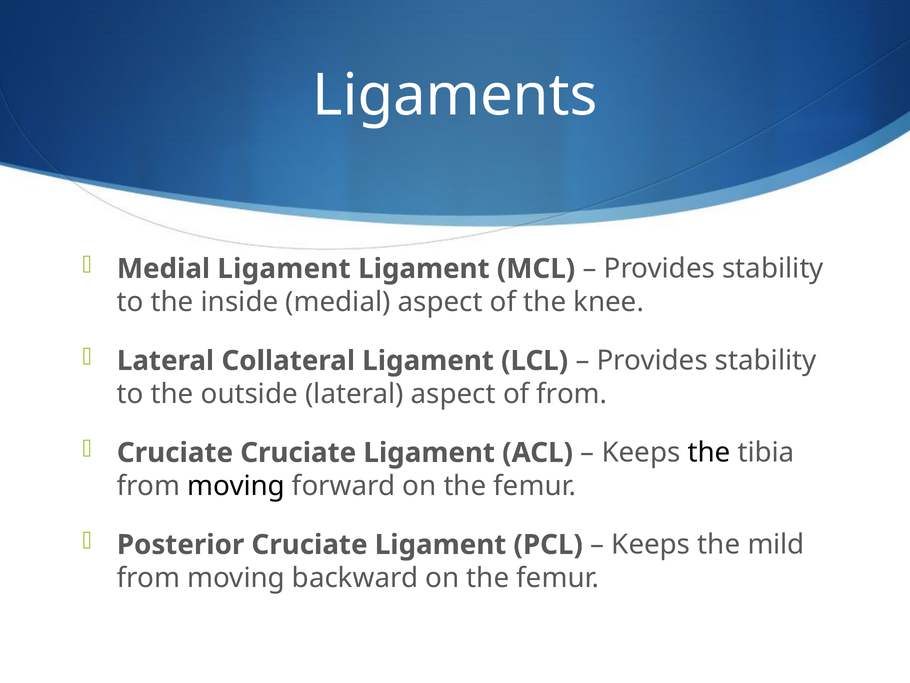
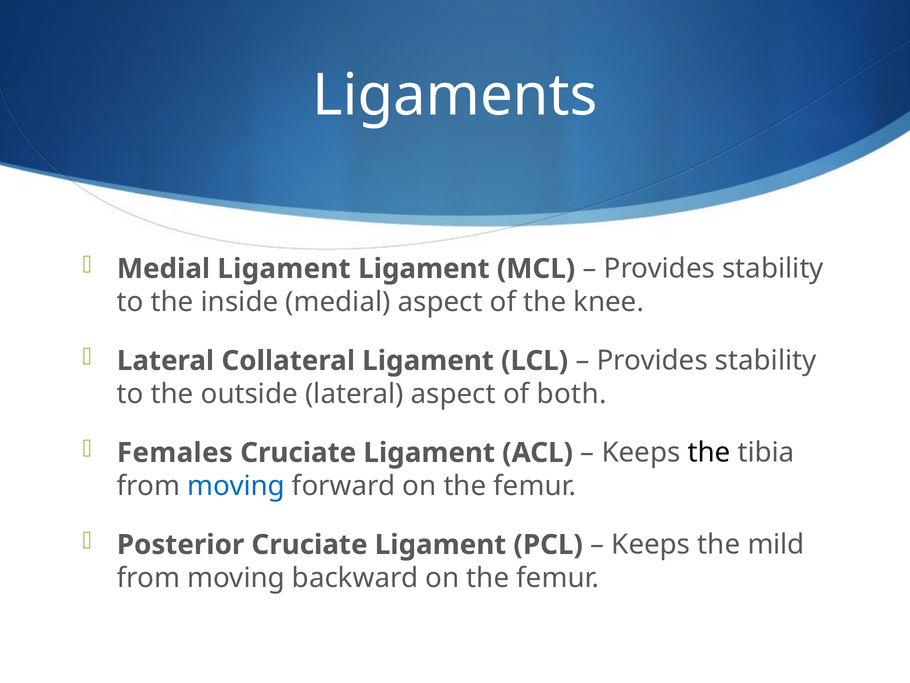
of from: from -> both (572, 394)
Cruciate: Cruciate -> Females (175, 452)
moving colour: black -> blue (236, 486)
